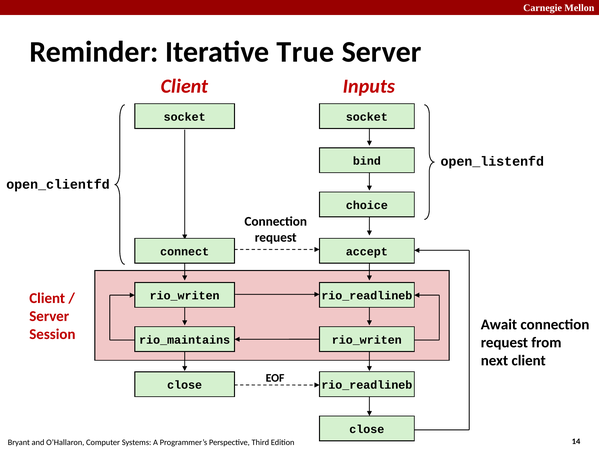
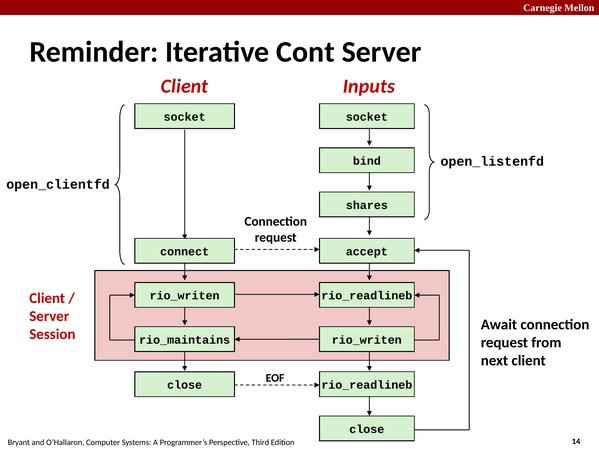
True: True -> Cont (305, 52)
choice: choice -> shares (367, 205)
